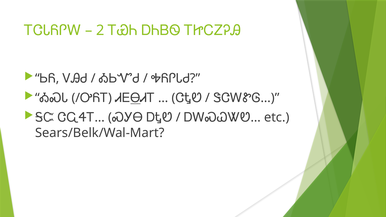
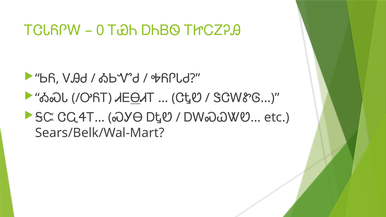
2: 2 -> 0 (100, 30)
